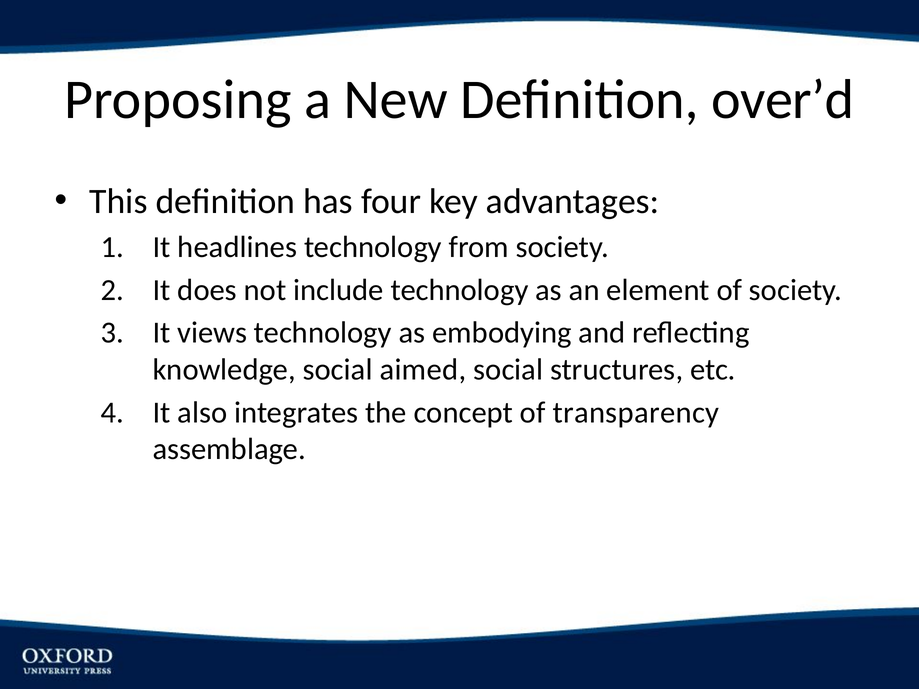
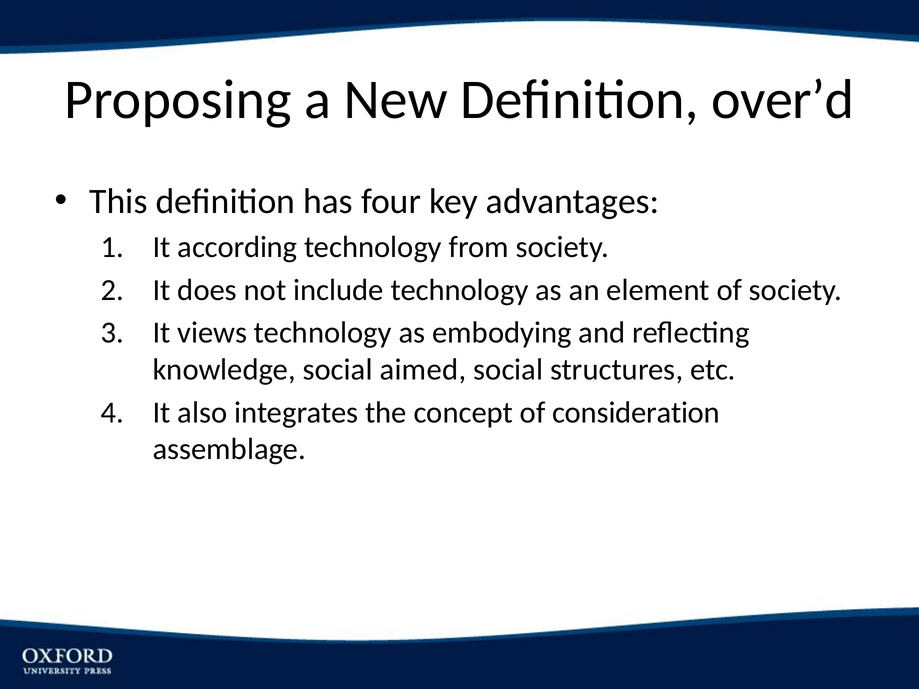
headlines: headlines -> according (237, 247)
transparency: transparency -> consideration (636, 413)
